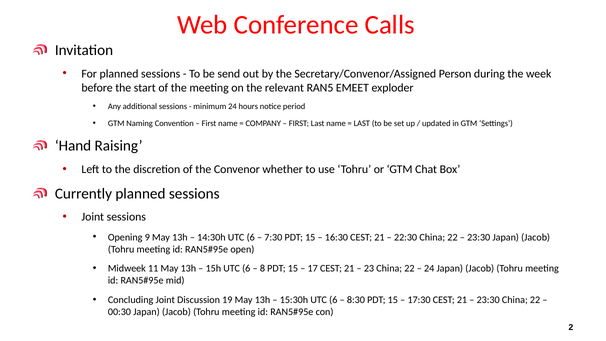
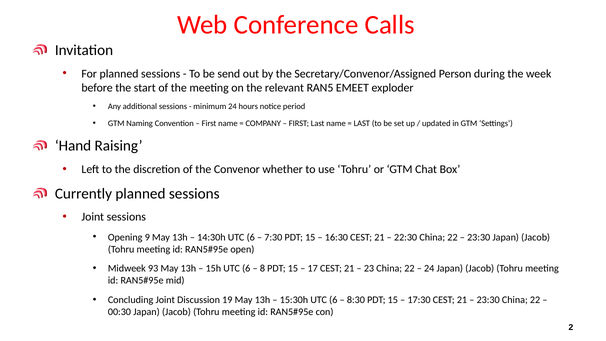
11: 11 -> 93 (153, 268)
